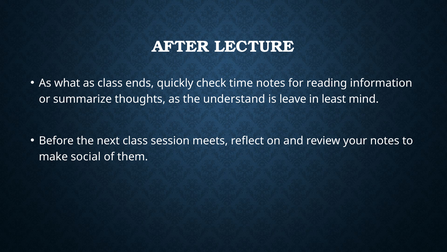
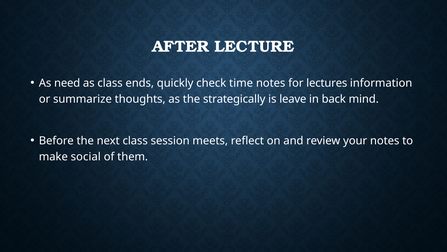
what: what -> need (67, 83)
reading: reading -> lectures (327, 83)
understand: understand -> strategically (234, 99)
least: least -> back (334, 99)
